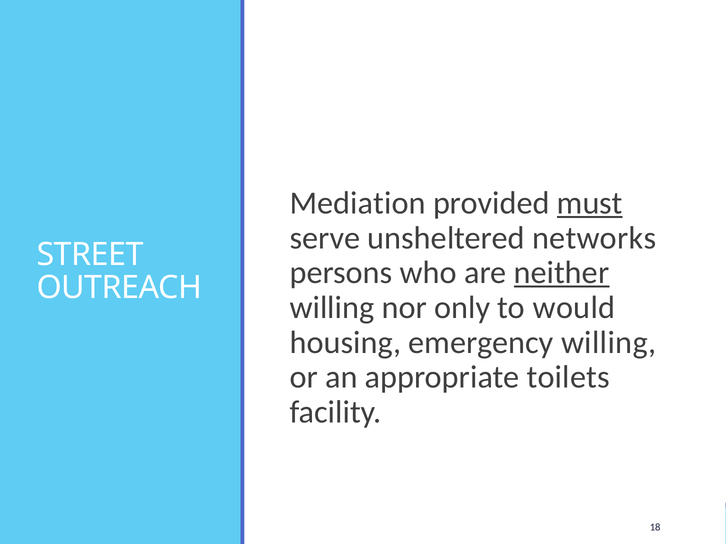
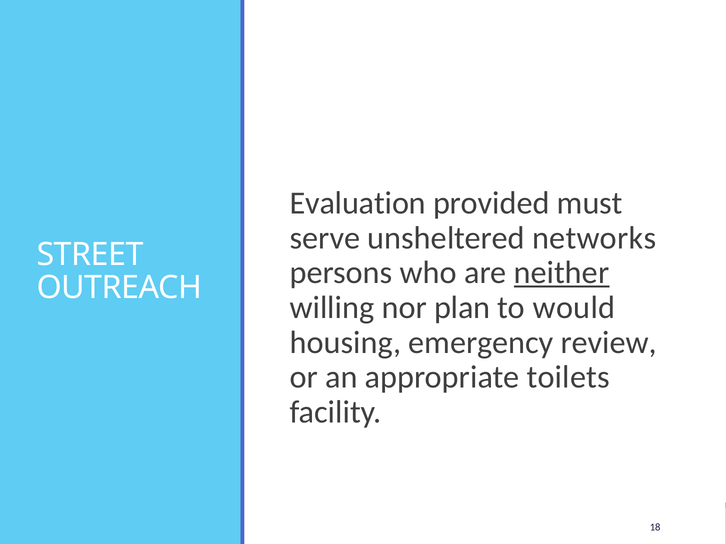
Mediation: Mediation -> Evaluation (358, 203)
must underline: present -> none (590, 203)
only: only -> plan (462, 308)
emergency willing: willing -> review (609, 343)
